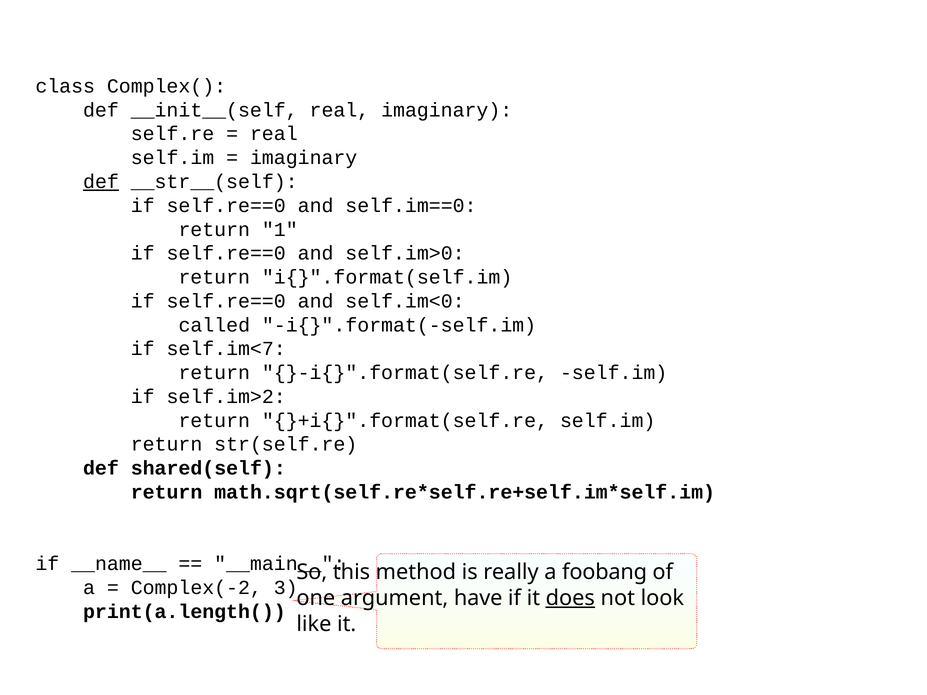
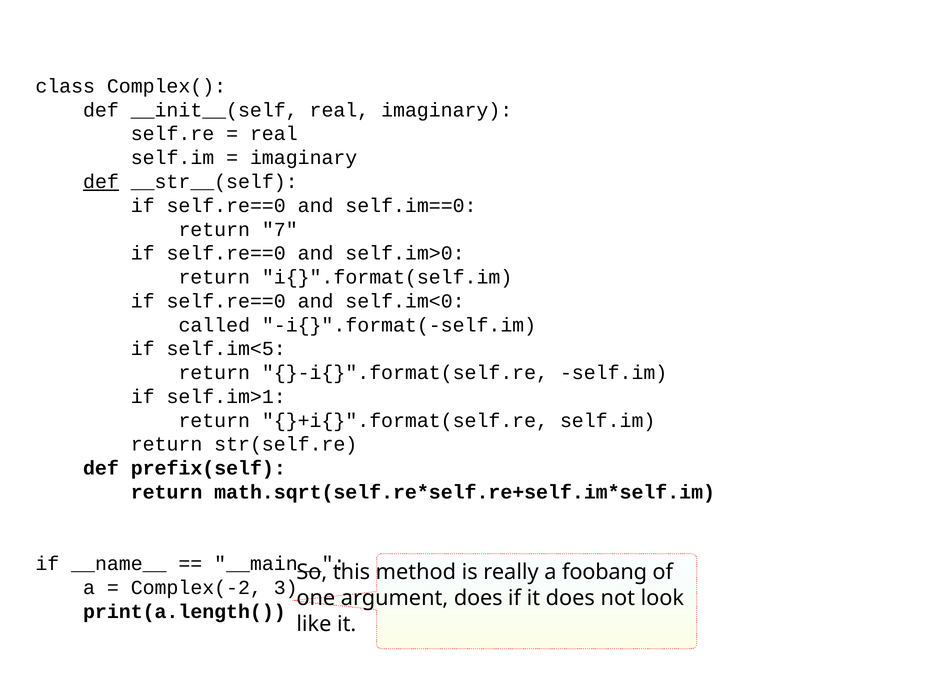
1: 1 -> 7 (280, 230)
self.im<7: self.im<7 -> self.im<5 (226, 349)
self.im>2: self.im>2 -> self.im>1 (226, 397)
shared(self: shared(self -> prefix(self (208, 468)
argument have: have -> does (478, 598)
does underline: present -> none (570, 598)
